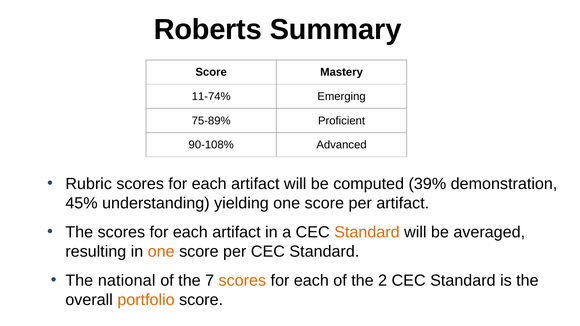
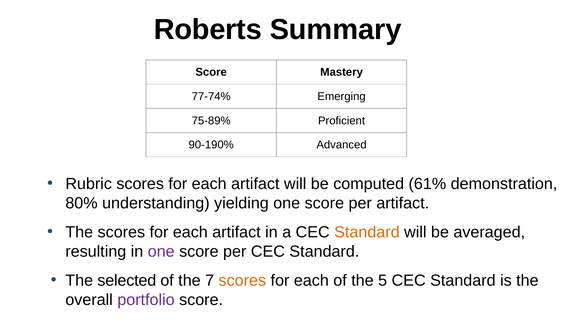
11-74%: 11-74% -> 77-74% (211, 97)
90-108%: 90-108% -> 90-190% (211, 145)
39%: 39% -> 61% (427, 184)
45%: 45% -> 80% (81, 203)
one colour: orange -> purple (161, 252)
national: national -> selected (127, 281)
2: 2 -> 5 (383, 281)
portfolio colour: orange -> purple (146, 300)
